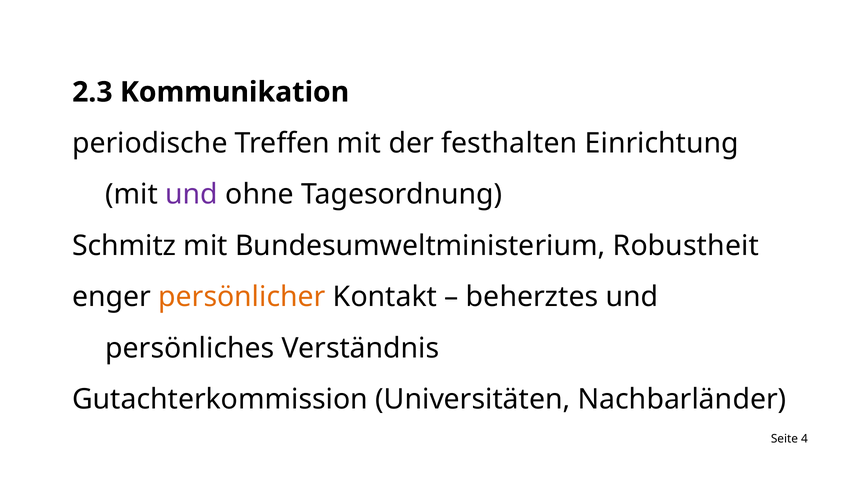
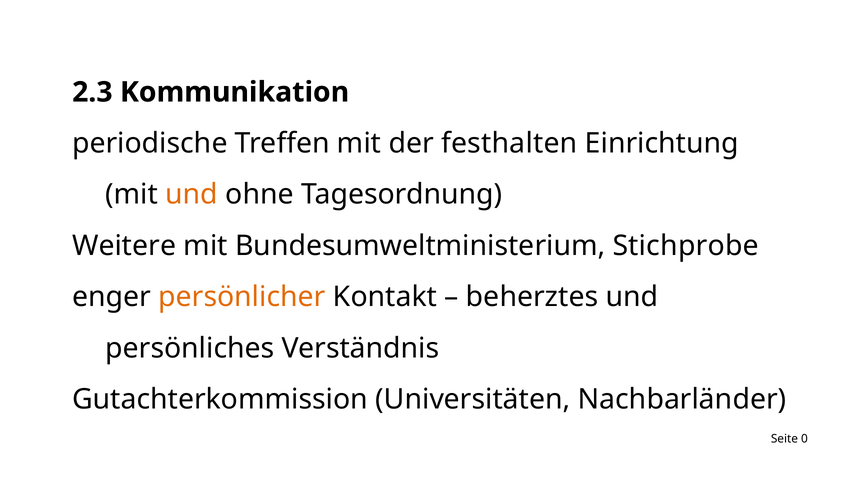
und colour: purple -> orange (192, 194)
Schmitz: Schmitz -> Weitere (124, 246)
Robustheit: Robustheit -> Stichprobe (686, 246)
4: 4 -> 0 (804, 439)
